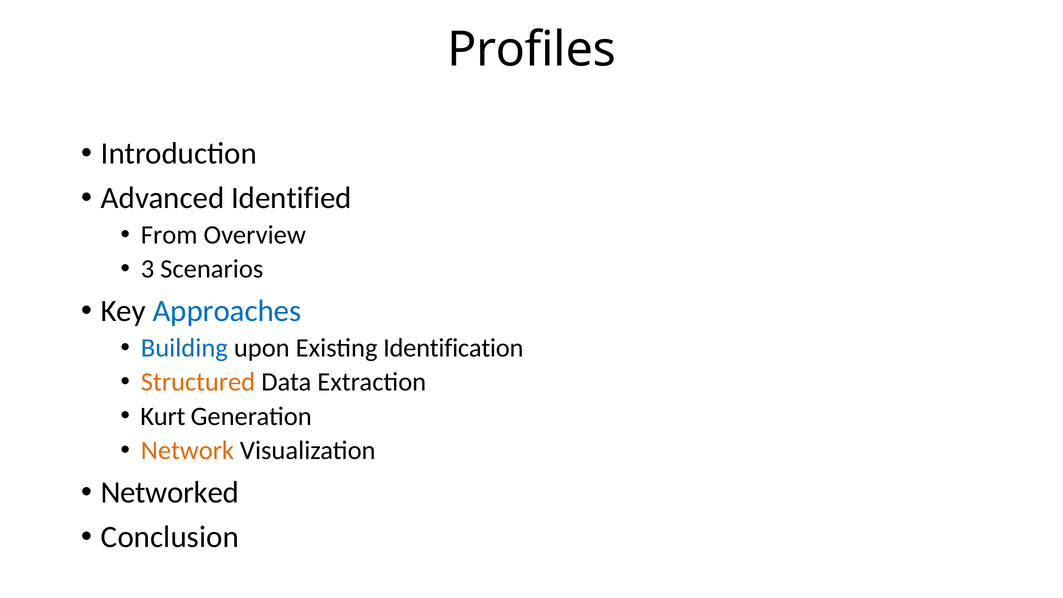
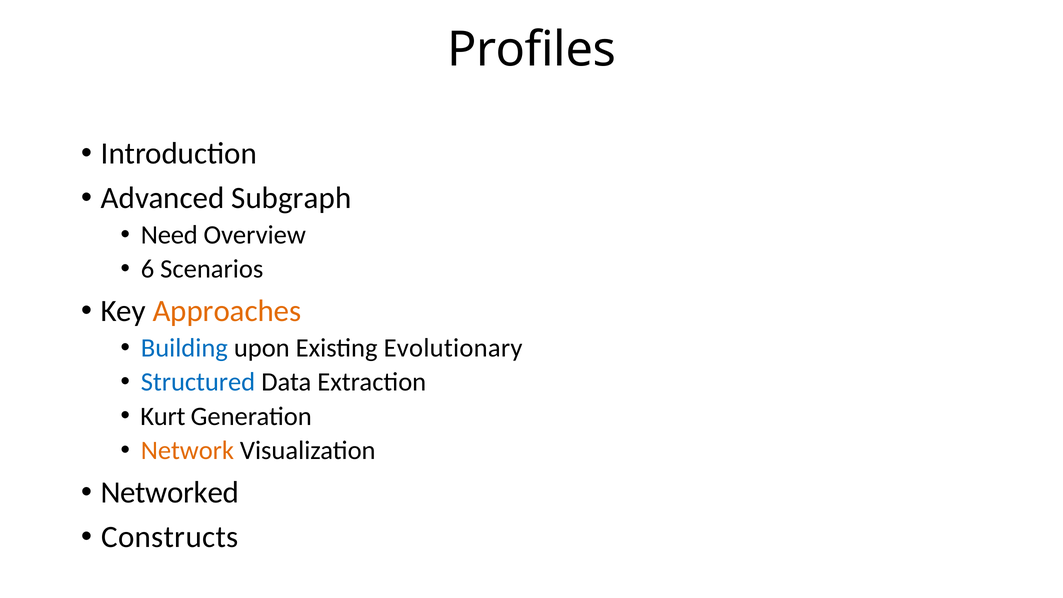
Identified: Identified -> Subgraph (291, 198)
From: From -> Need (169, 235)
3: 3 -> 6 (148, 269)
Approaches colour: blue -> orange (227, 311)
Identification: Identification -> Evolutionary (453, 348)
Structured colour: orange -> blue (198, 382)
Conclusion: Conclusion -> Constructs (170, 537)
